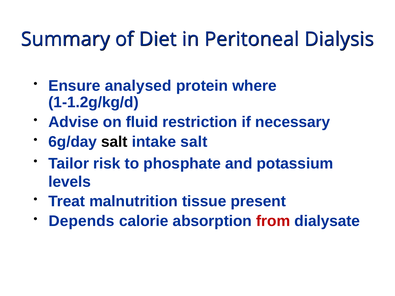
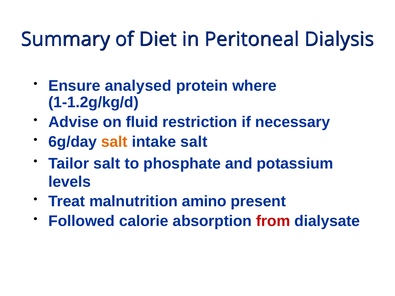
salt colour: black -> orange (114, 142)
Tailor risk: risk -> salt (107, 164)
tissue: tissue -> amino (204, 201)
Depends: Depends -> Followed (82, 221)
